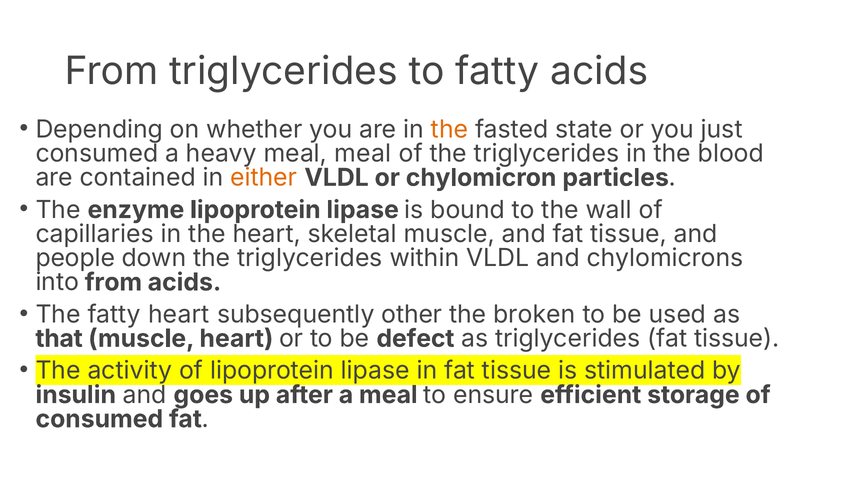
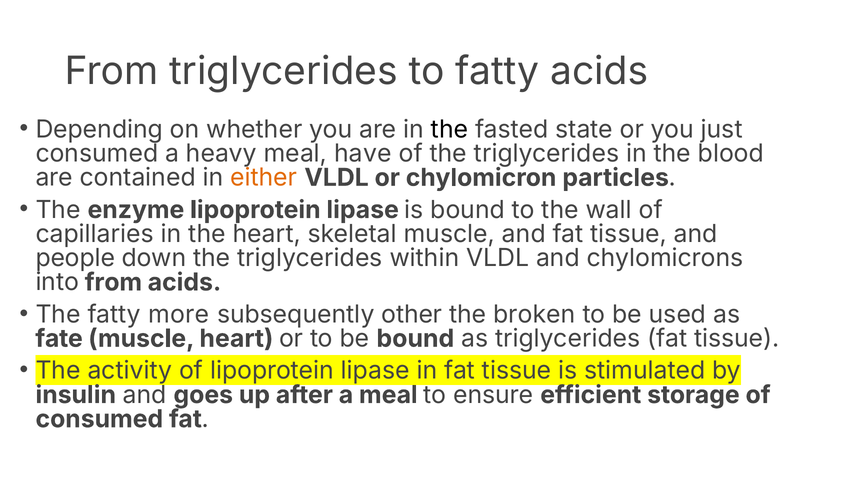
the colour: orange -> black (450, 129)
meal meal: meal -> have (363, 153)
fatty heart: heart -> more (179, 314)
that: that -> fate (59, 338)
be defect: defect -> bound (415, 338)
